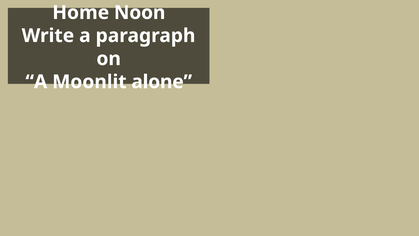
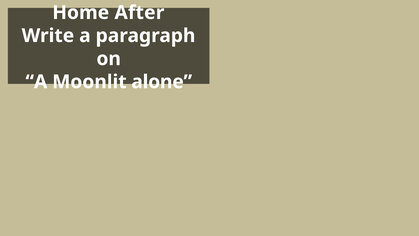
Noon: Noon -> After (139, 13)
